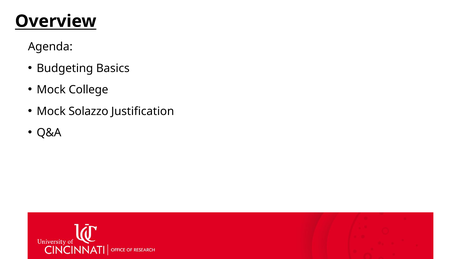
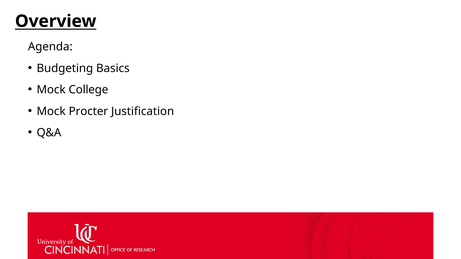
Solazzo: Solazzo -> Procter (88, 111)
